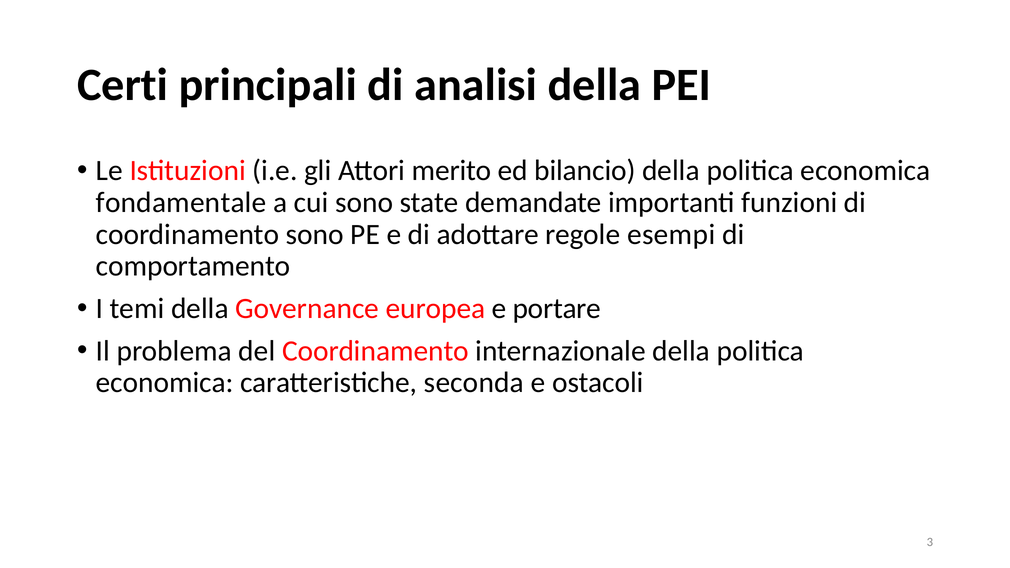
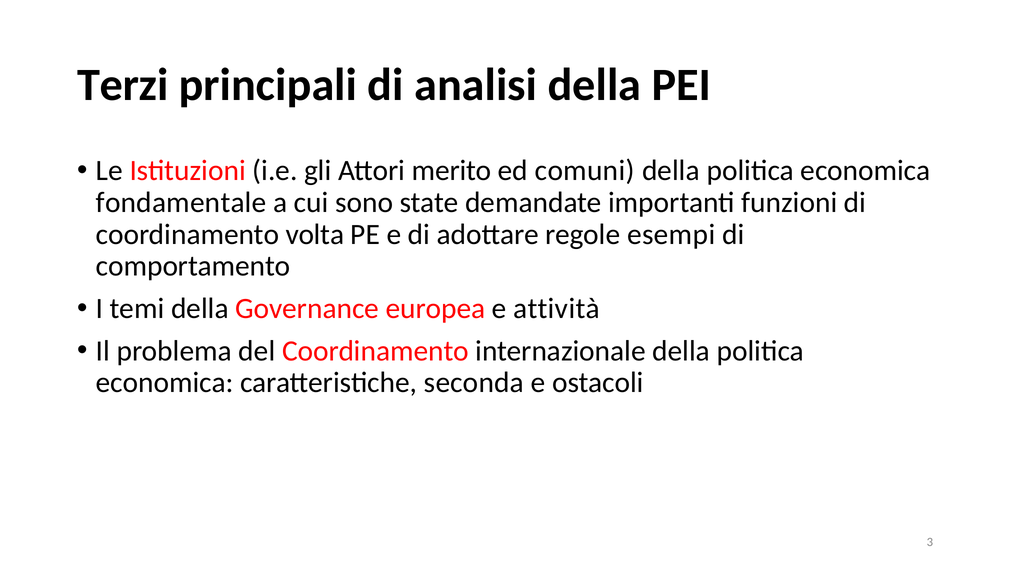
Certi: Certi -> Terzi (123, 85)
bilancio: bilancio -> comuni (585, 171)
coordinamento sono: sono -> volta (315, 234)
portare: portare -> attività (557, 309)
